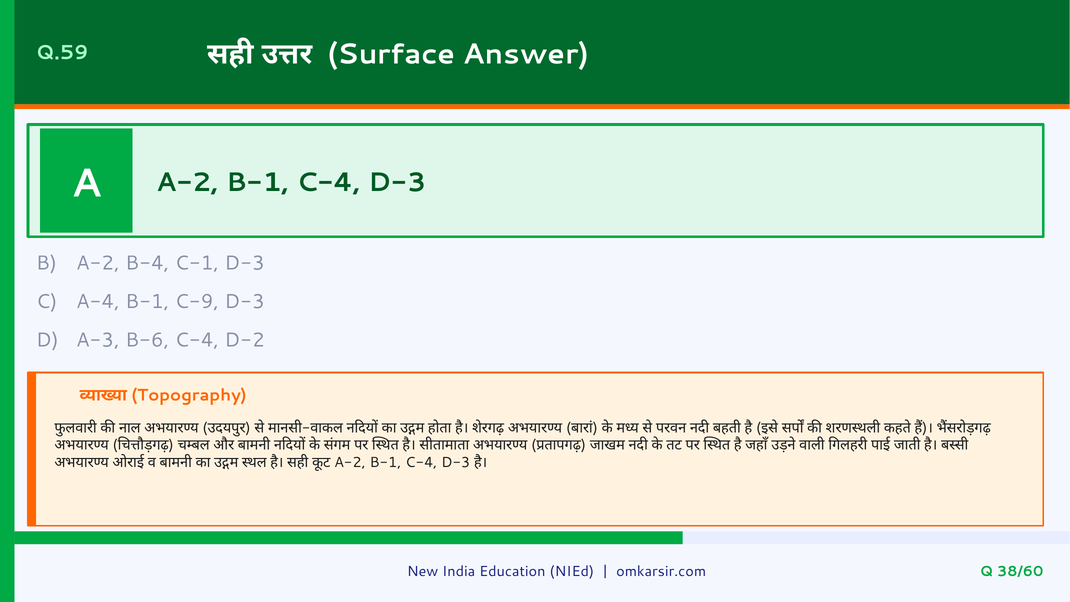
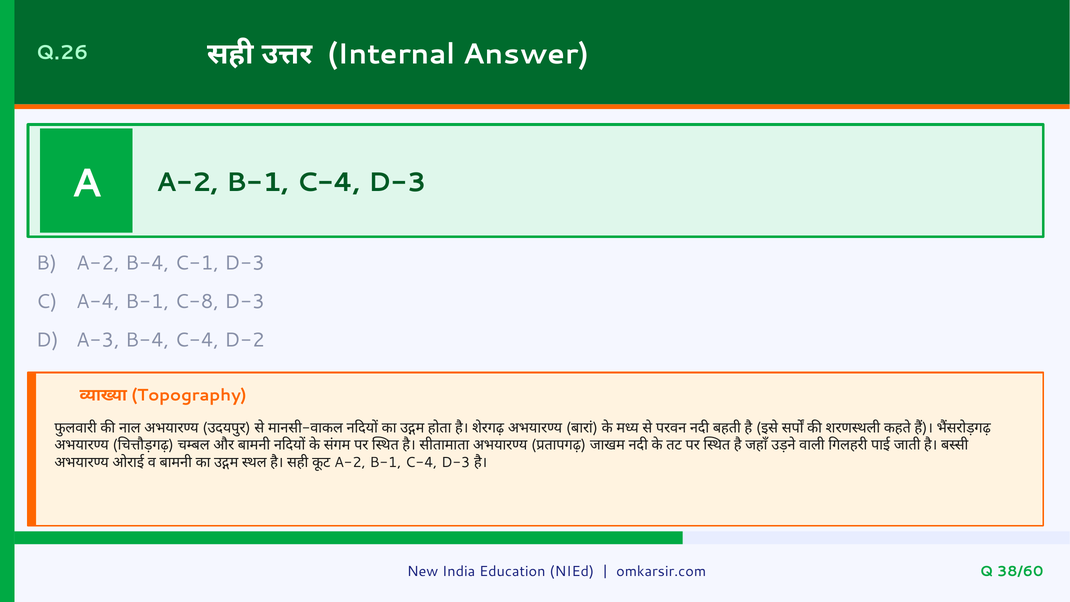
Q.59: Q.59 -> Q.26 (62, 53)
Surface: Surface -> Internal (391, 54)
C-9: C-9 -> C-8 (197, 302)
A-3 B-6: B-6 -> B-4 (147, 340)
